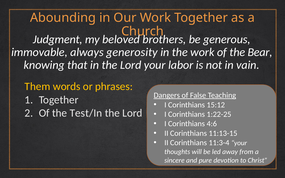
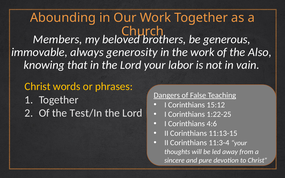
Judgment: Judgment -> Members (58, 39)
Bear: Bear -> Also (260, 52)
Them: Them -> Christ (38, 87)
